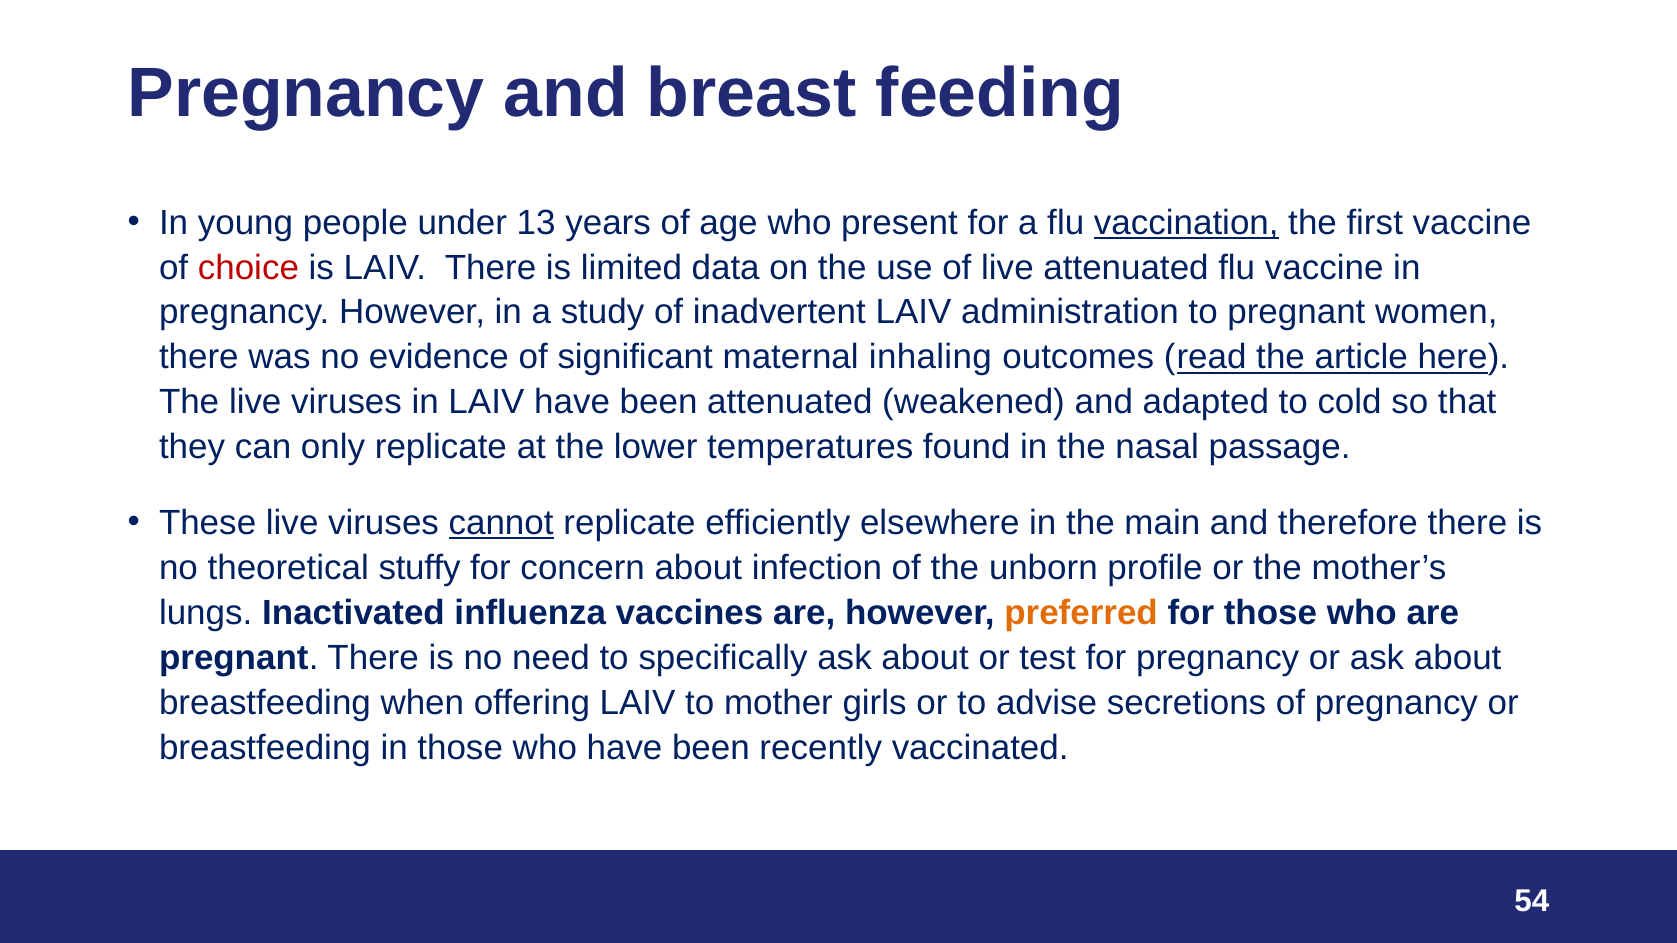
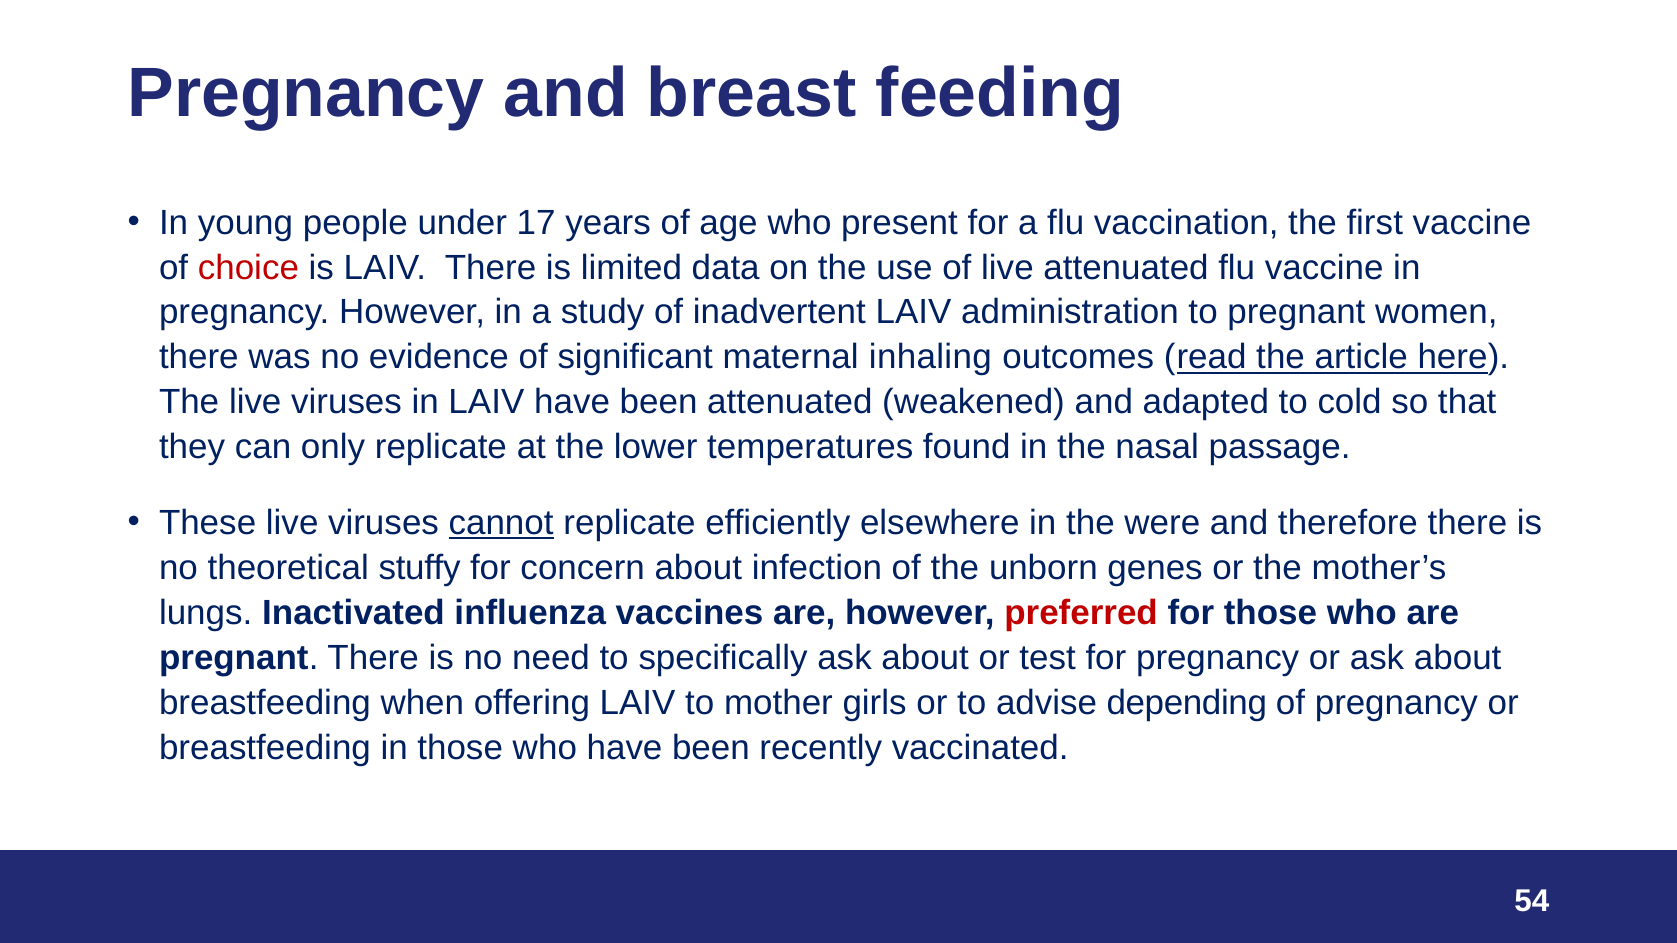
13: 13 -> 17 (536, 223)
vaccination underline: present -> none (1186, 223)
main: main -> were (1162, 523)
profile: profile -> genes (1155, 568)
preferred colour: orange -> red (1081, 613)
secretions: secretions -> depending (1187, 703)
